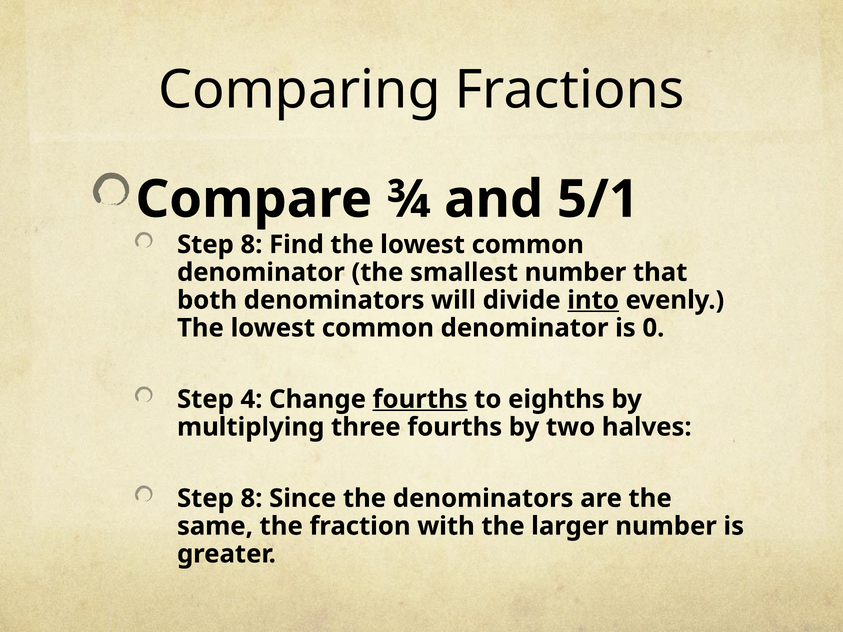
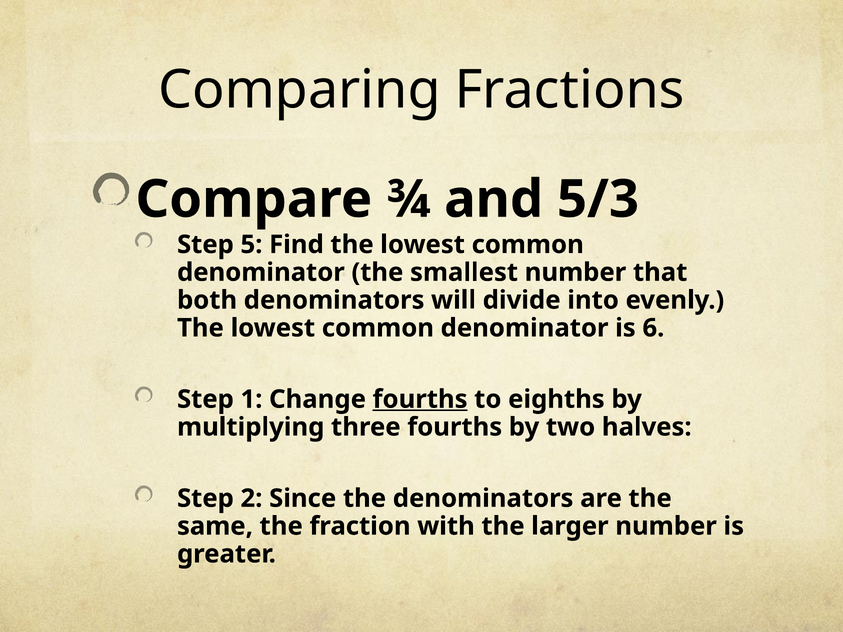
5/1: 5/1 -> 5/3 (598, 199)
8: 8 -> 5 (251, 245)
into underline: present -> none (593, 300)
0: 0 -> 6 (653, 328)
4: 4 -> 1 (251, 399)
8: 8 -> 2 (251, 499)
